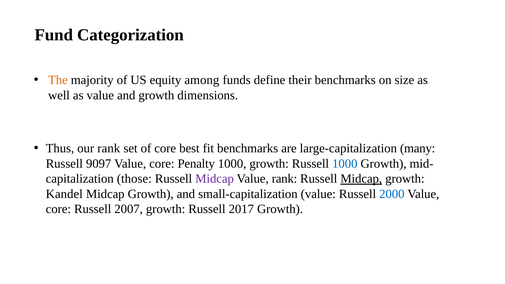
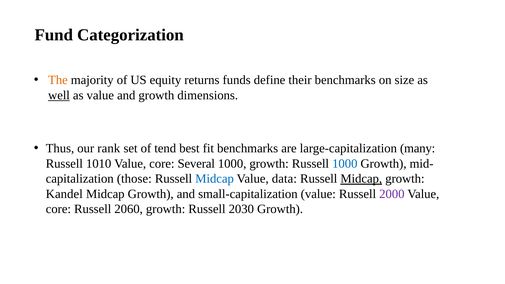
among: among -> returns (202, 80)
well underline: none -> present (59, 95)
of core: core -> tend (165, 148)
9097: 9097 -> 1010 (99, 164)
Penalty: Penalty -> Several (196, 164)
Midcap colour: purple -> blue (215, 179)
Value rank: rank -> data (284, 179)
2000 colour: blue -> purple (392, 194)
2007: 2007 -> 2060 (129, 209)
2017: 2017 -> 2030 (241, 209)
